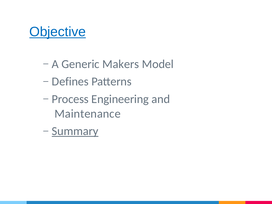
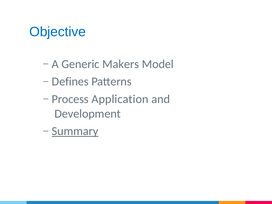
Objective underline: present -> none (58, 32)
Engineering: Engineering -> Application (120, 99)
Maintenance: Maintenance -> Development (88, 114)
